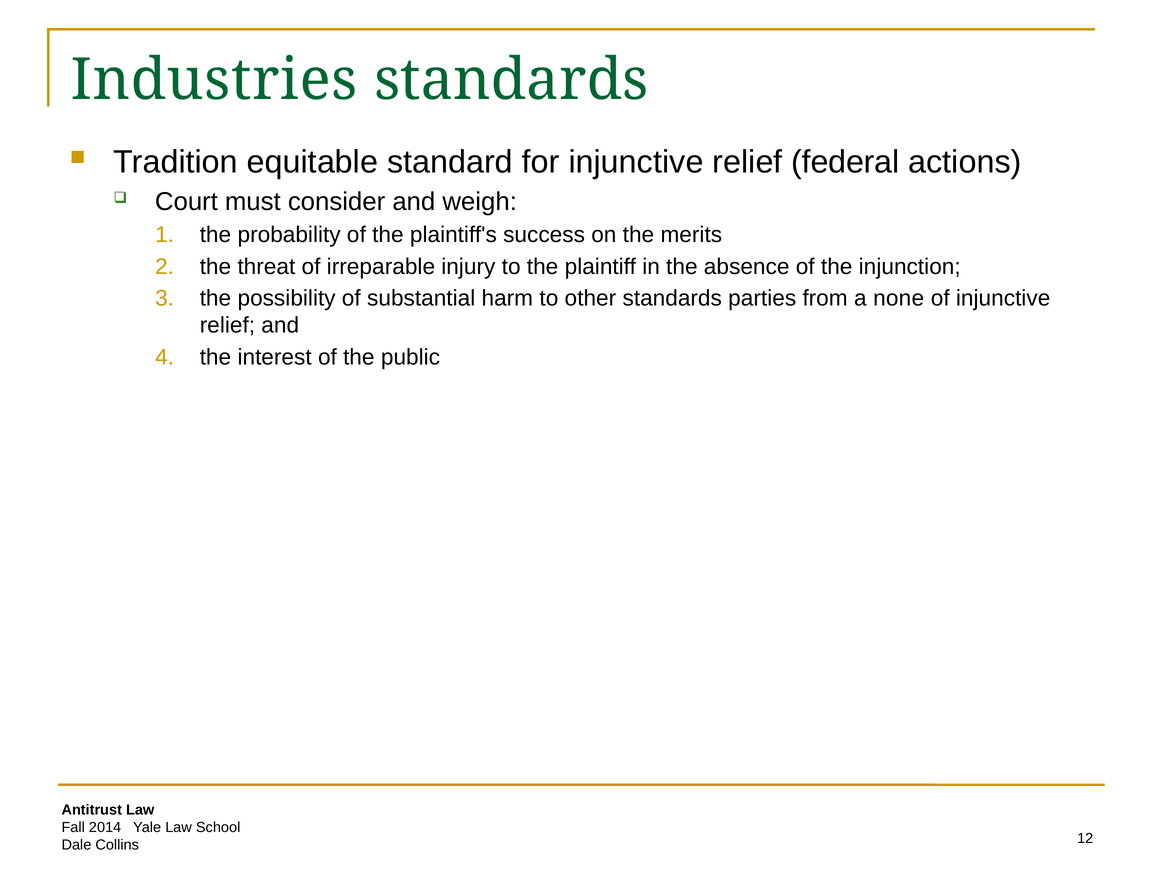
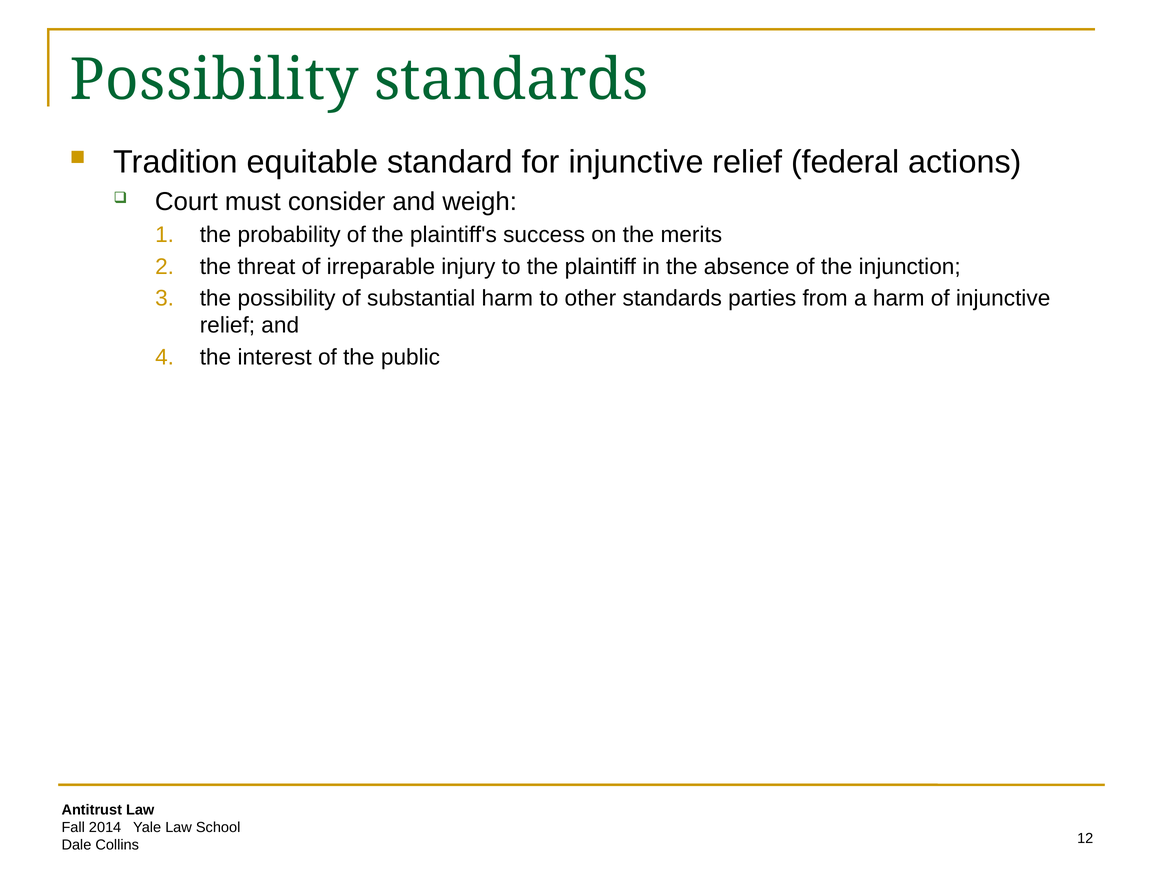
Industries: Industries -> Possibility (214, 80)
a none: none -> harm (899, 298)
